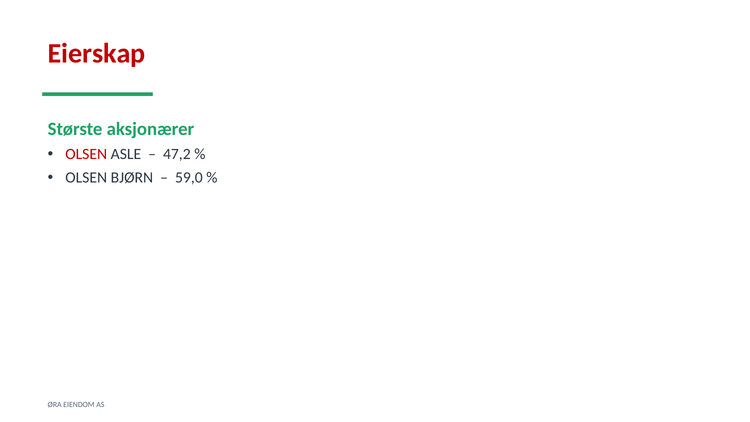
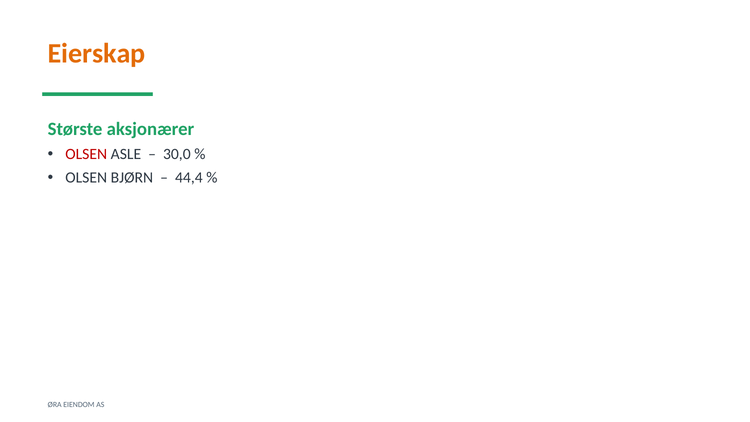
Eierskap colour: red -> orange (97, 54)
47,2: 47,2 -> 30,0 (177, 154)
59,0: 59,0 -> 44,4 (189, 178)
